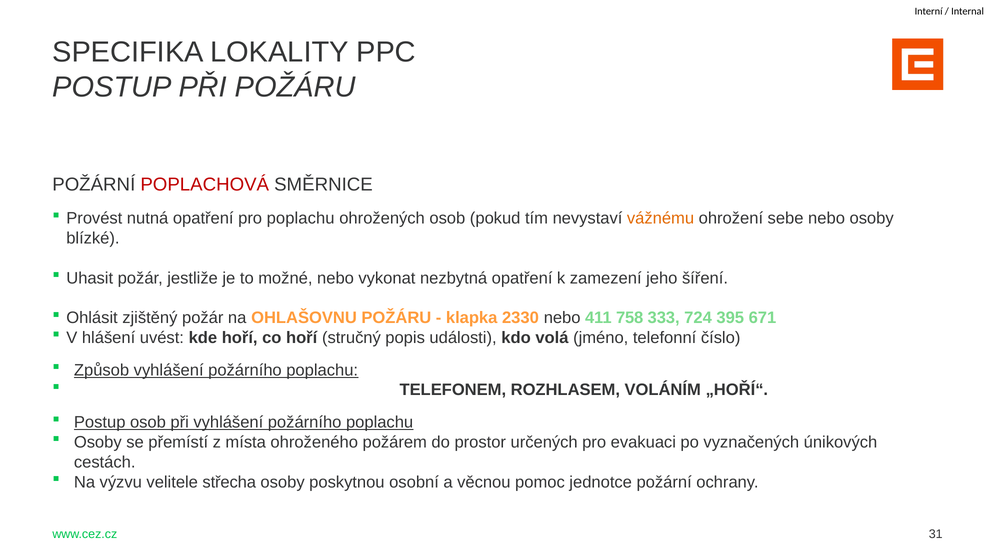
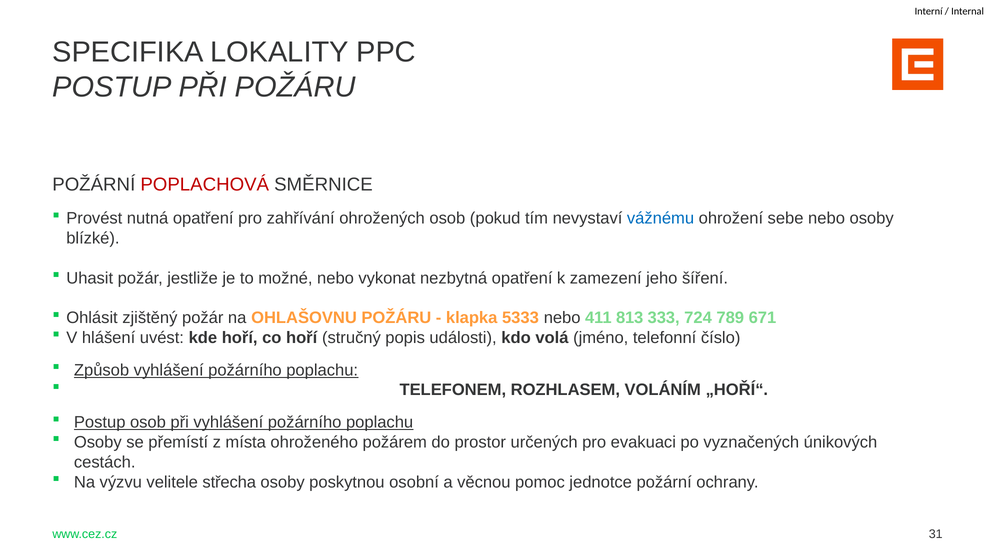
pro poplachu: poplachu -> zahřívání (301, 218)
vážnému colour: orange -> blue (661, 218)
2330: 2330 -> 5333 (520, 318)
758: 758 -> 813 (630, 318)
395: 395 -> 789 (730, 318)
